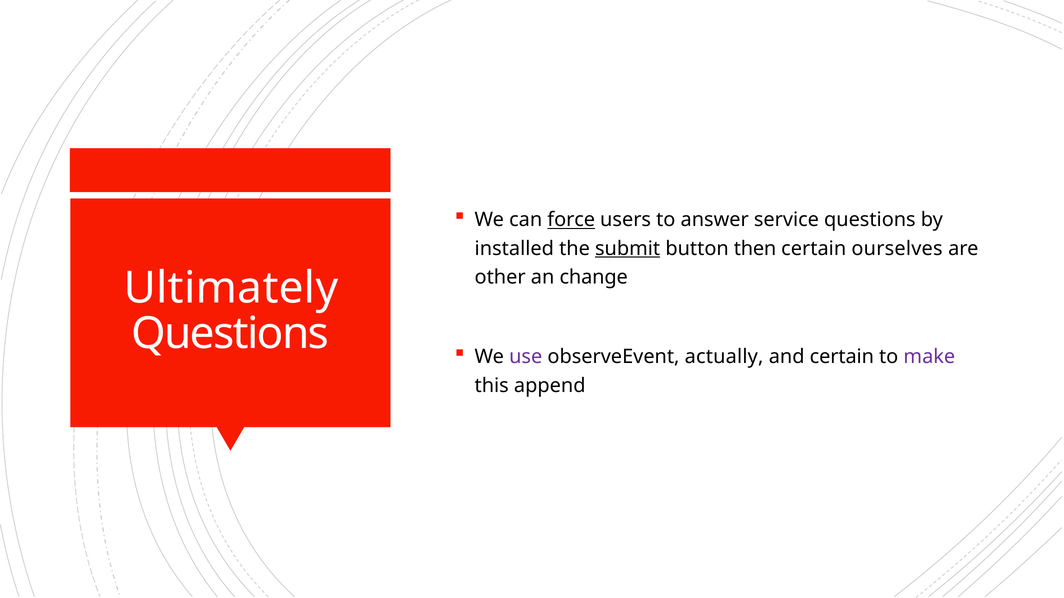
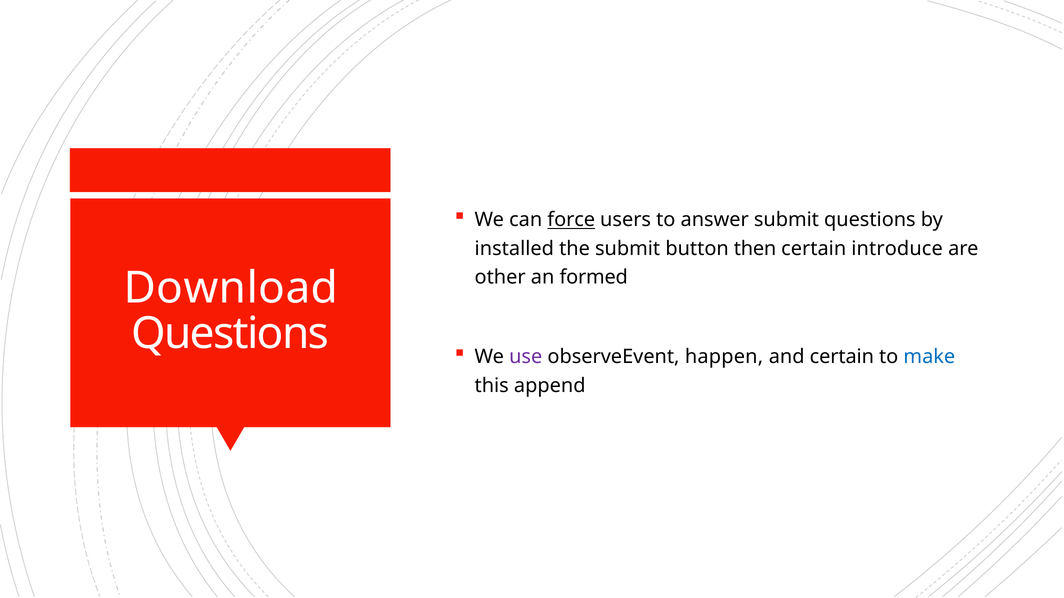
answer service: service -> submit (786, 220)
submit underline: present -> none (628, 249)
ourselves: ourselves -> introduce (897, 249)
change: change -> formed (594, 277)
Ultimately: Ultimately -> Download (231, 289)
actually: actually -> happen (724, 357)
make colour: purple -> blue (929, 357)
